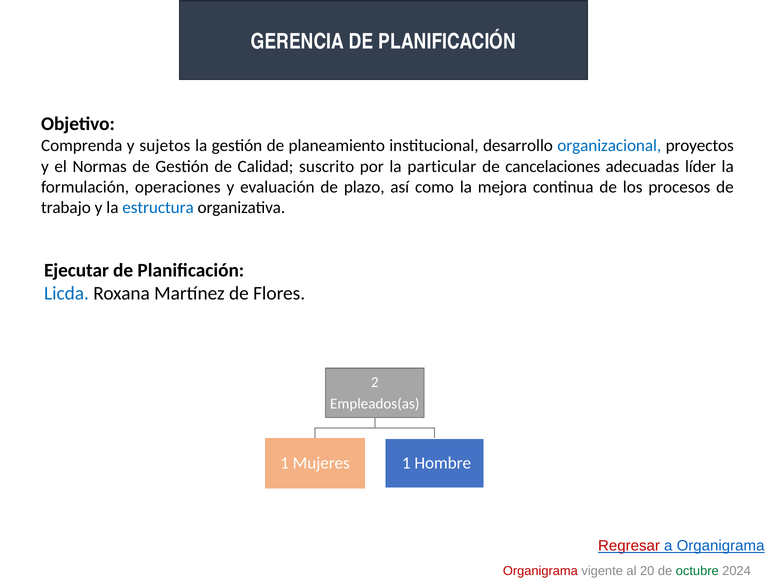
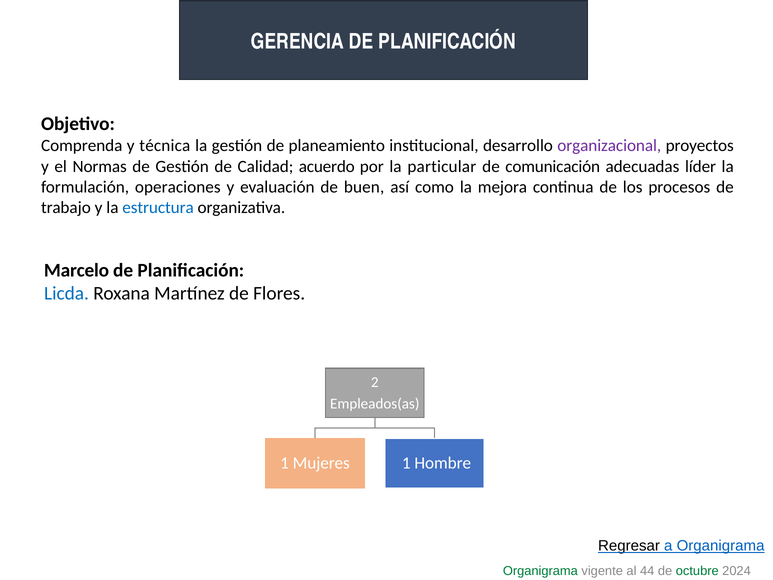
sujetos: sujetos -> técnica (165, 146)
organizacional colour: blue -> purple (609, 146)
suscrito: suscrito -> acuerdo (327, 166)
cancelaciones: cancelaciones -> comunicación (553, 166)
plazo: plazo -> buen (364, 187)
Ejecutar: Ejecutar -> Marcelo (77, 270)
Regresar colour: red -> black (629, 546)
Organigrama colour: red -> green (540, 571)
20: 20 -> 44 (647, 571)
